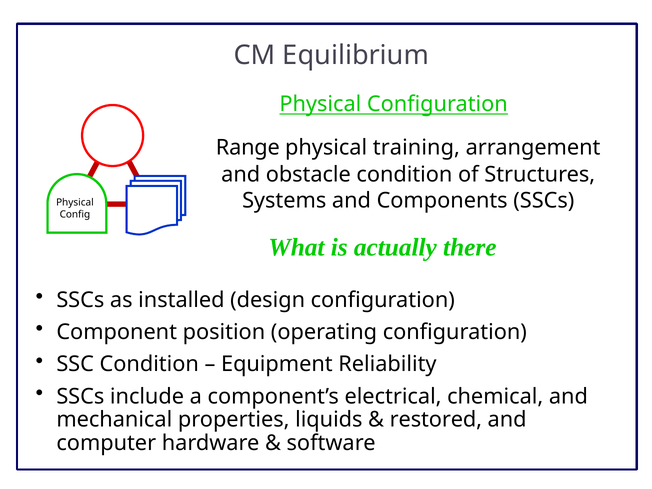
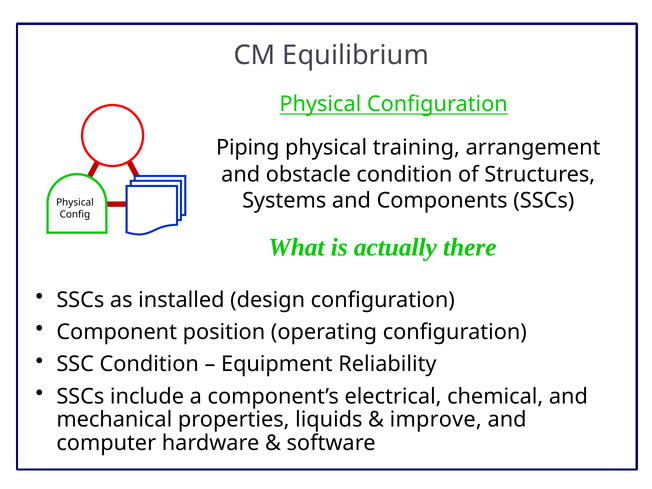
Range: Range -> Piping (248, 148)
restored: restored -> improve (436, 420)
